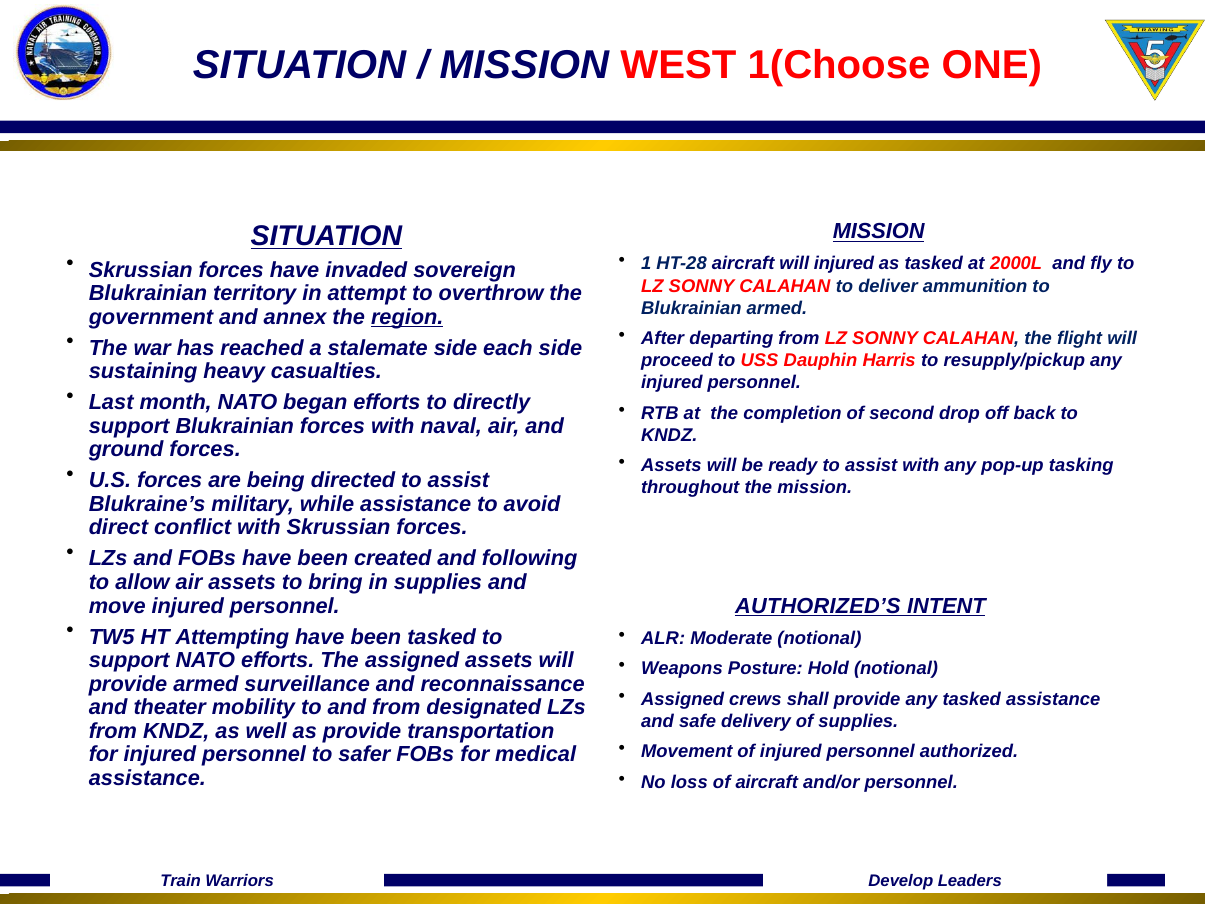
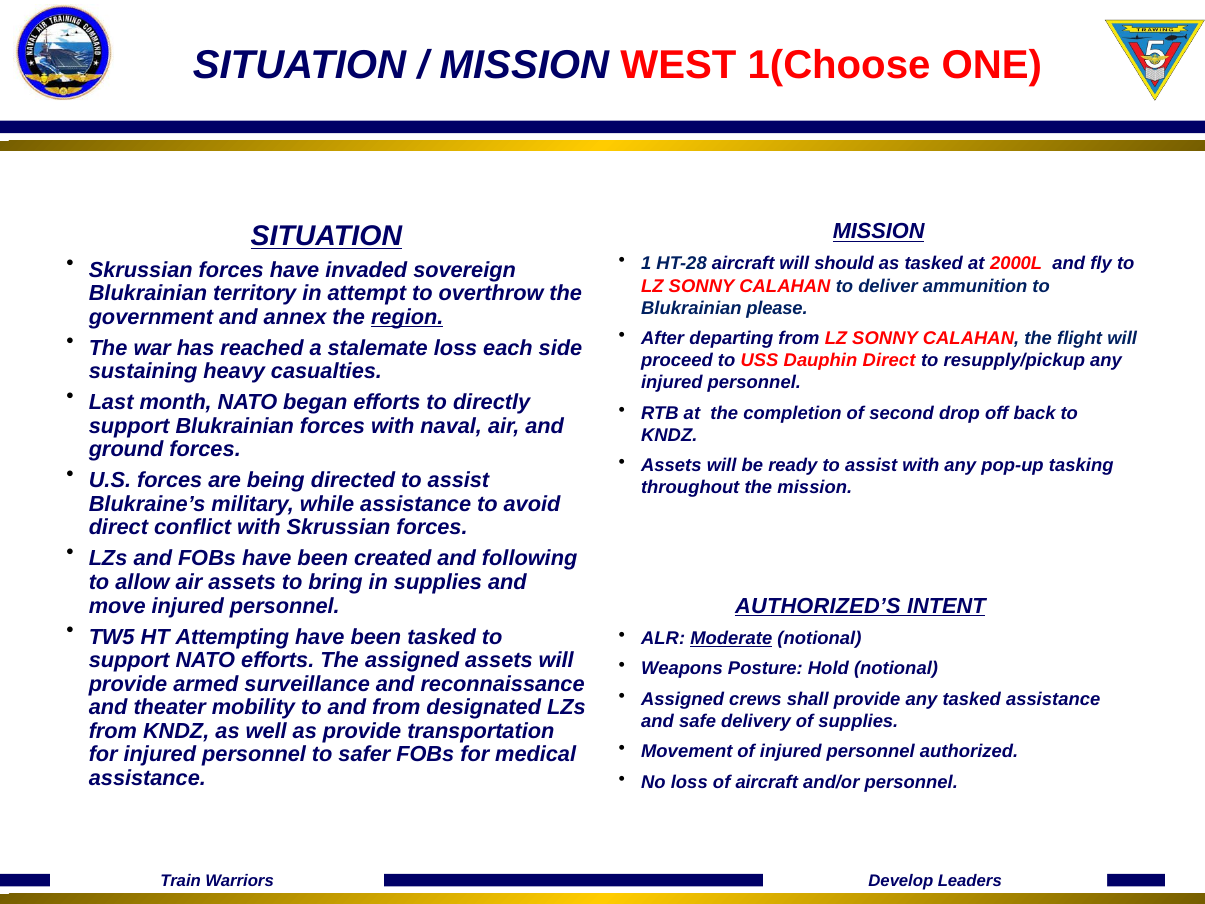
will injured: injured -> should (844, 264)
Blukrainian armed: armed -> please (777, 308)
stalemate side: side -> loss (456, 348)
Dauphin Harris: Harris -> Direct (889, 361)
Moderate underline: none -> present (731, 638)
